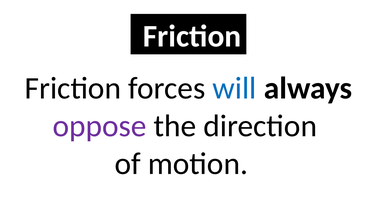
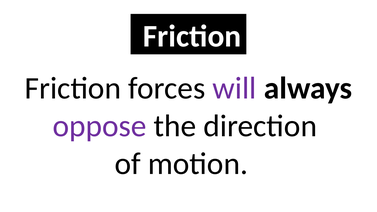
will colour: blue -> purple (234, 88)
